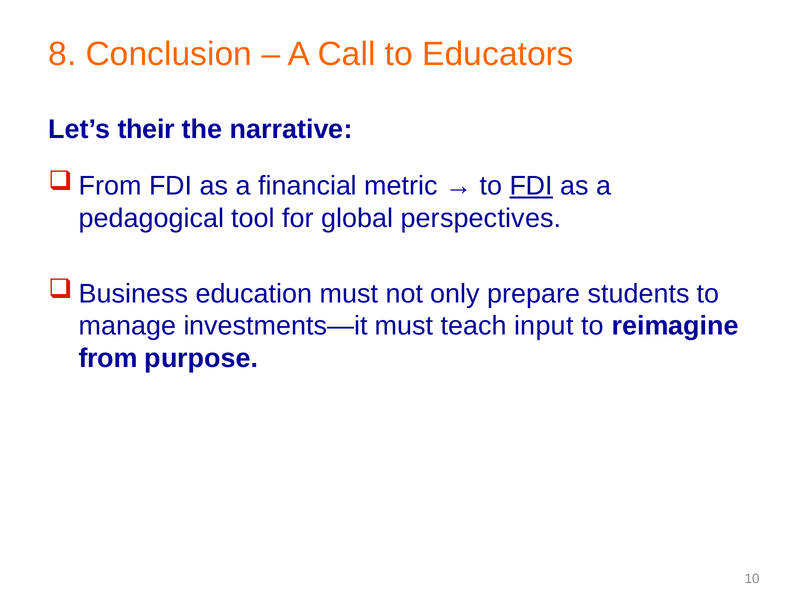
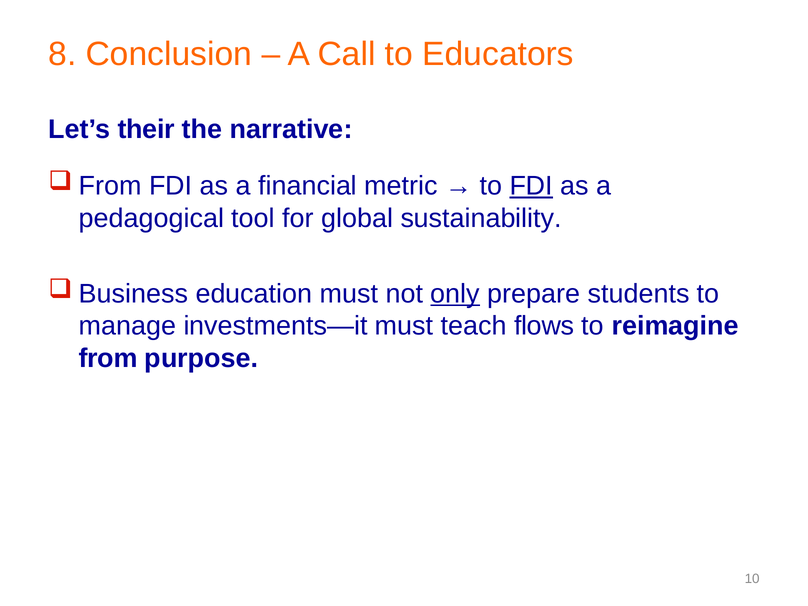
perspectives: perspectives -> sustainability (481, 218)
only underline: none -> present (455, 294)
input: input -> flows (544, 326)
